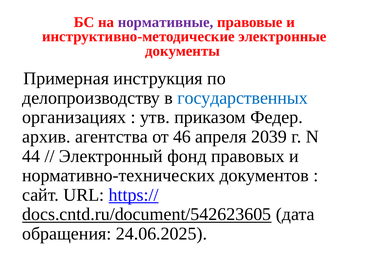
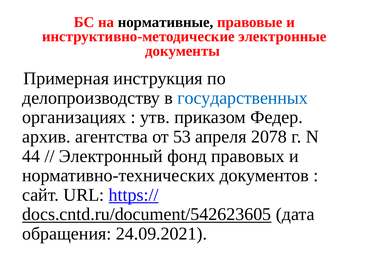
нормативные colour: purple -> black (166, 22)
46: 46 -> 53 (182, 137)
2039: 2039 -> 2078 (269, 137)
24.06.2025: 24.06.2025 -> 24.09.2021 (161, 233)
